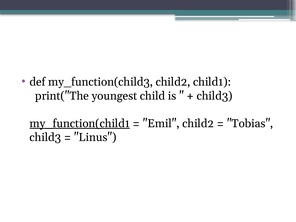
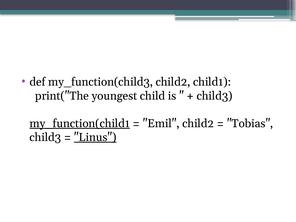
Linus underline: none -> present (95, 137)
